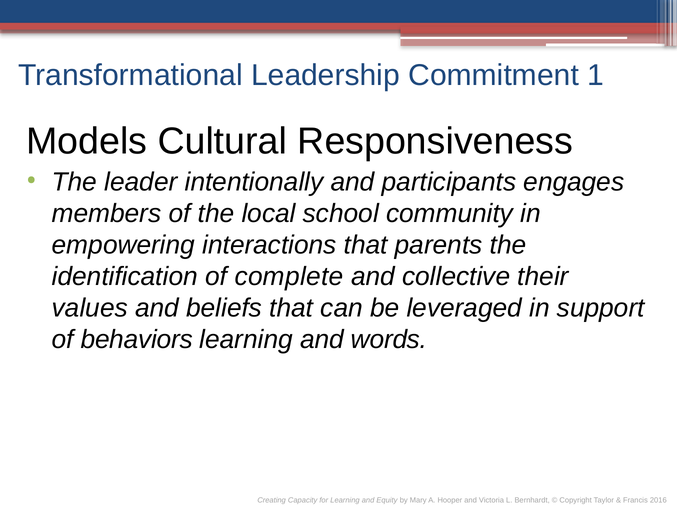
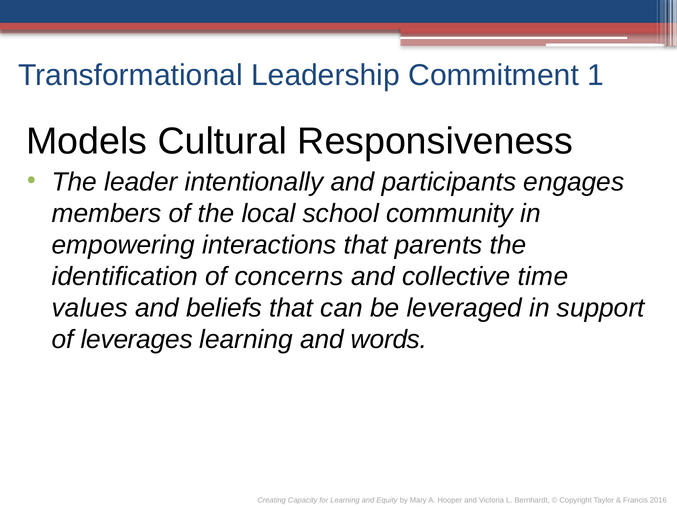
complete: complete -> concerns (289, 276)
their: their -> time (543, 276)
behaviors: behaviors -> leverages (137, 339)
